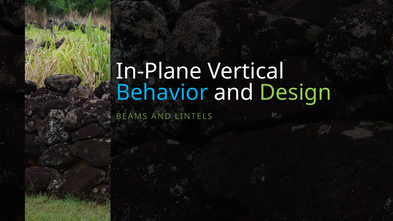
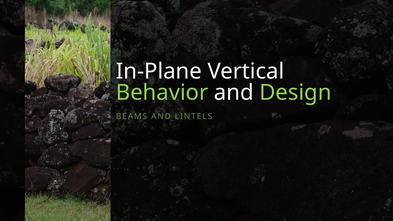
Behavior colour: light blue -> light green (162, 93)
